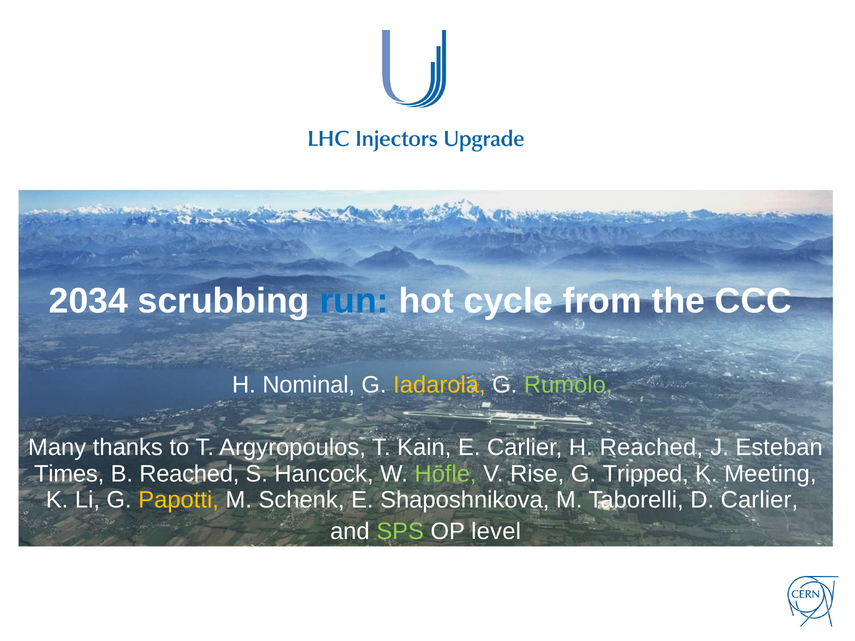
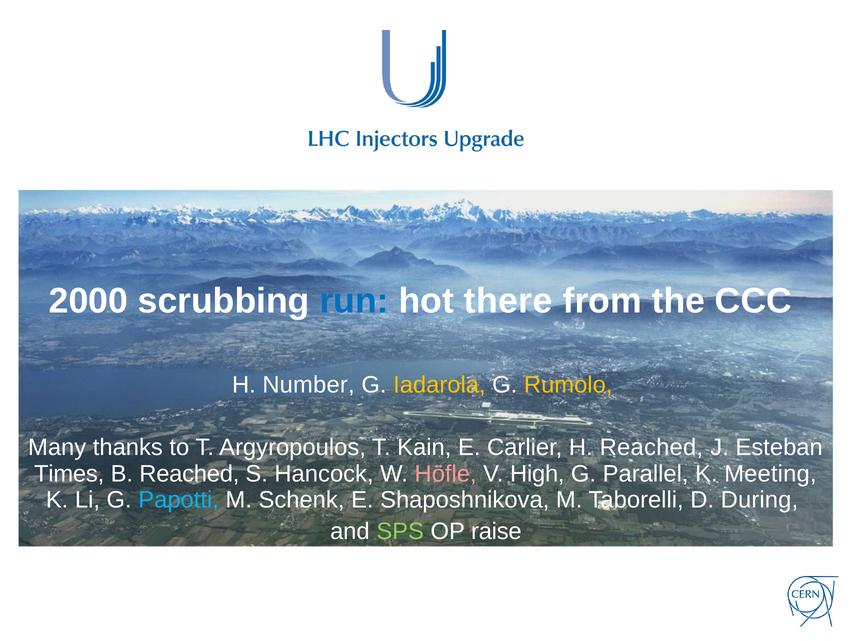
2034: 2034 -> 2000 (88, 301)
cycle: cycle -> there (508, 301)
Nominal: Nominal -> Number (308, 385)
Rumolo colour: light green -> yellow (568, 385)
Höfle colour: light green -> pink (446, 474)
Rise: Rise -> High (537, 474)
Tripped: Tripped -> Parallel (646, 474)
Papotti colour: yellow -> light blue (179, 500)
D Carlier: Carlier -> During (759, 500)
level: level -> raise (496, 532)
